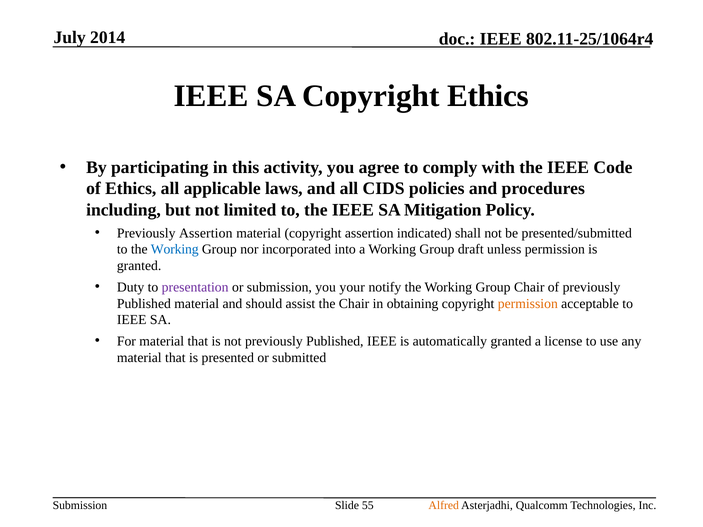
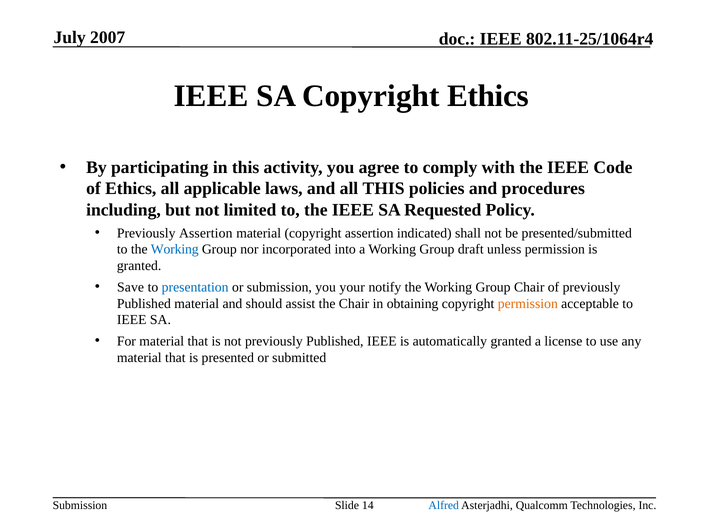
2014: 2014 -> 2007 (108, 37)
all CIDS: CIDS -> THIS (384, 189)
Mitigation: Mitigation -> Requested (443, 210)
Duty: Duty -> Save (131, 287)
presentation colour: purple -> blue (195, 287)
55: 55 -> 14 (368, 506)
Alfred colour: orange -> blue (444, 506)
